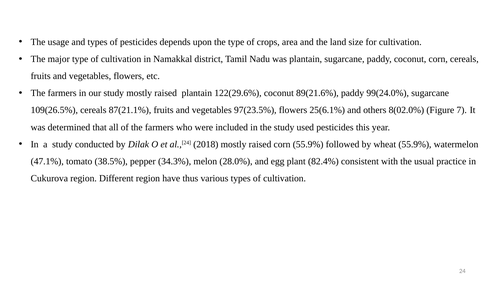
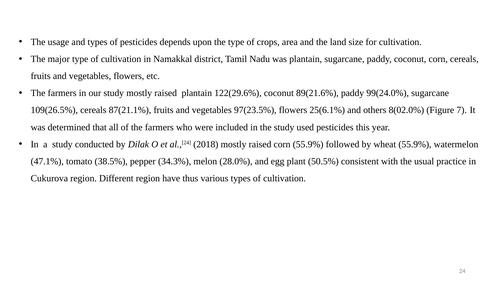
82.4%: 82.4% -> 50.5% (323, 161)
